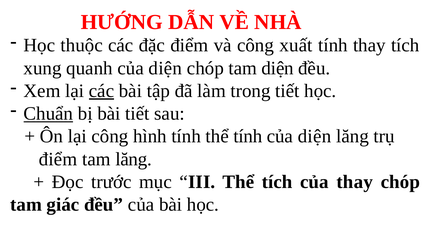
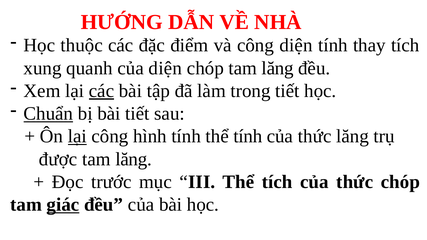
công xuất: xuất -> diện (296, 45)
chóp tam diện: diện -> lăng (278, 68)
lại underline: none -> present (77, 136)
diện: diện -> thức (315, 136)
điểm: điểm -> được (58, 159)
tích của thay: thay -> thức (355, 182)
giác underline: none -> present (63, 205)
